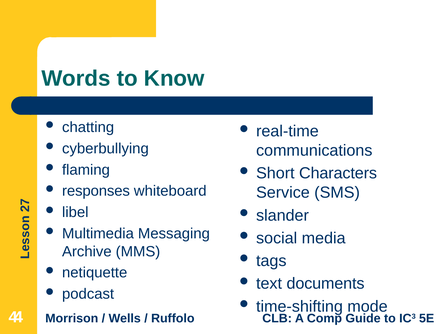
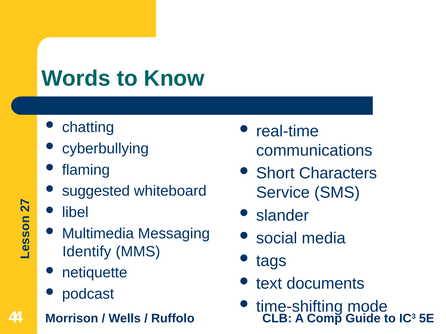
responses: responses -> suggested (96, 191)
Archive: Archive -> Identify (87, 252)
